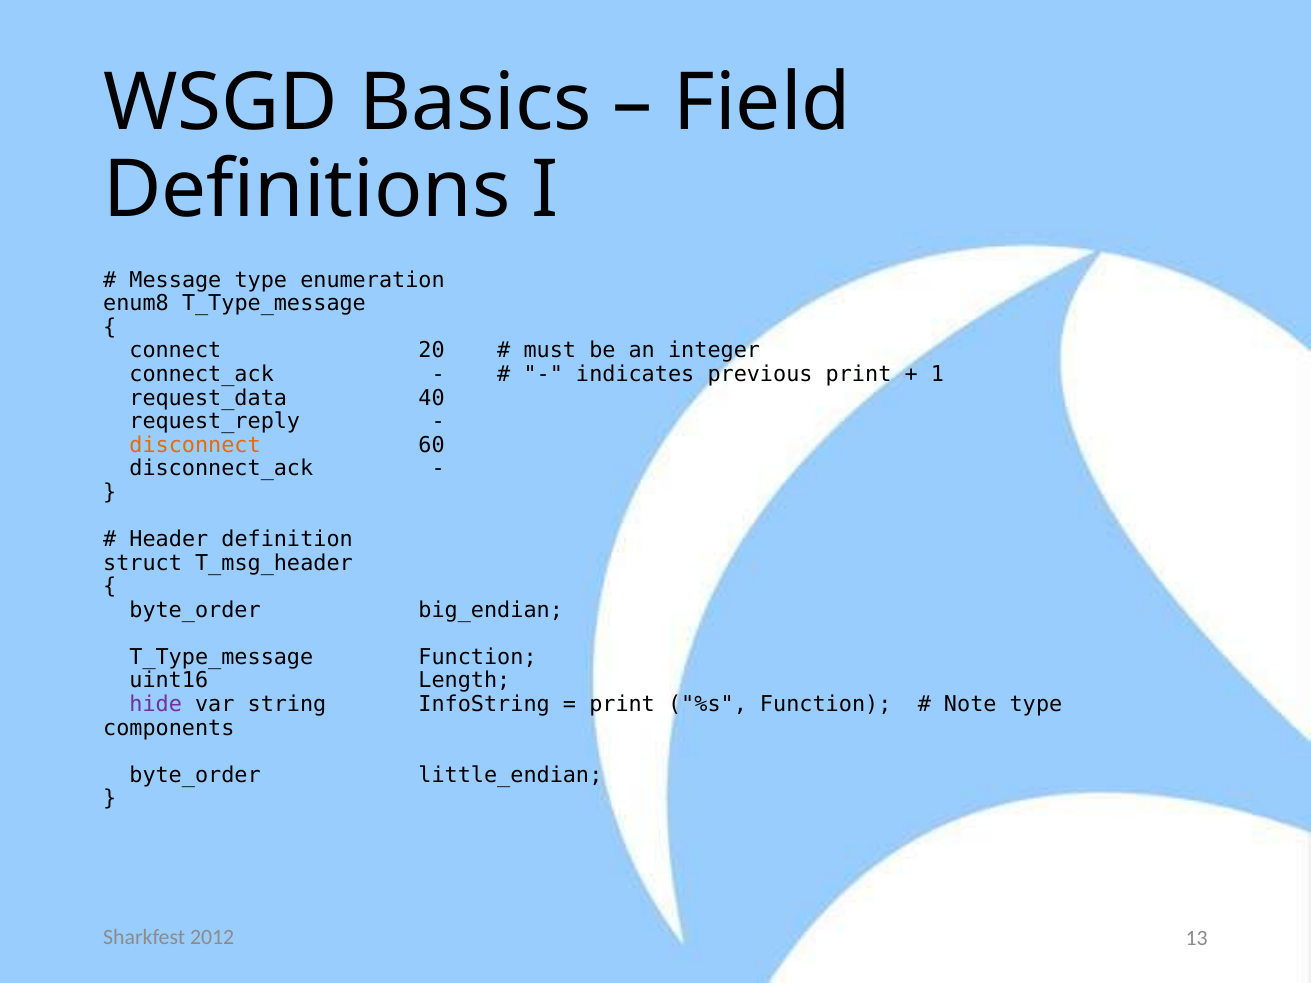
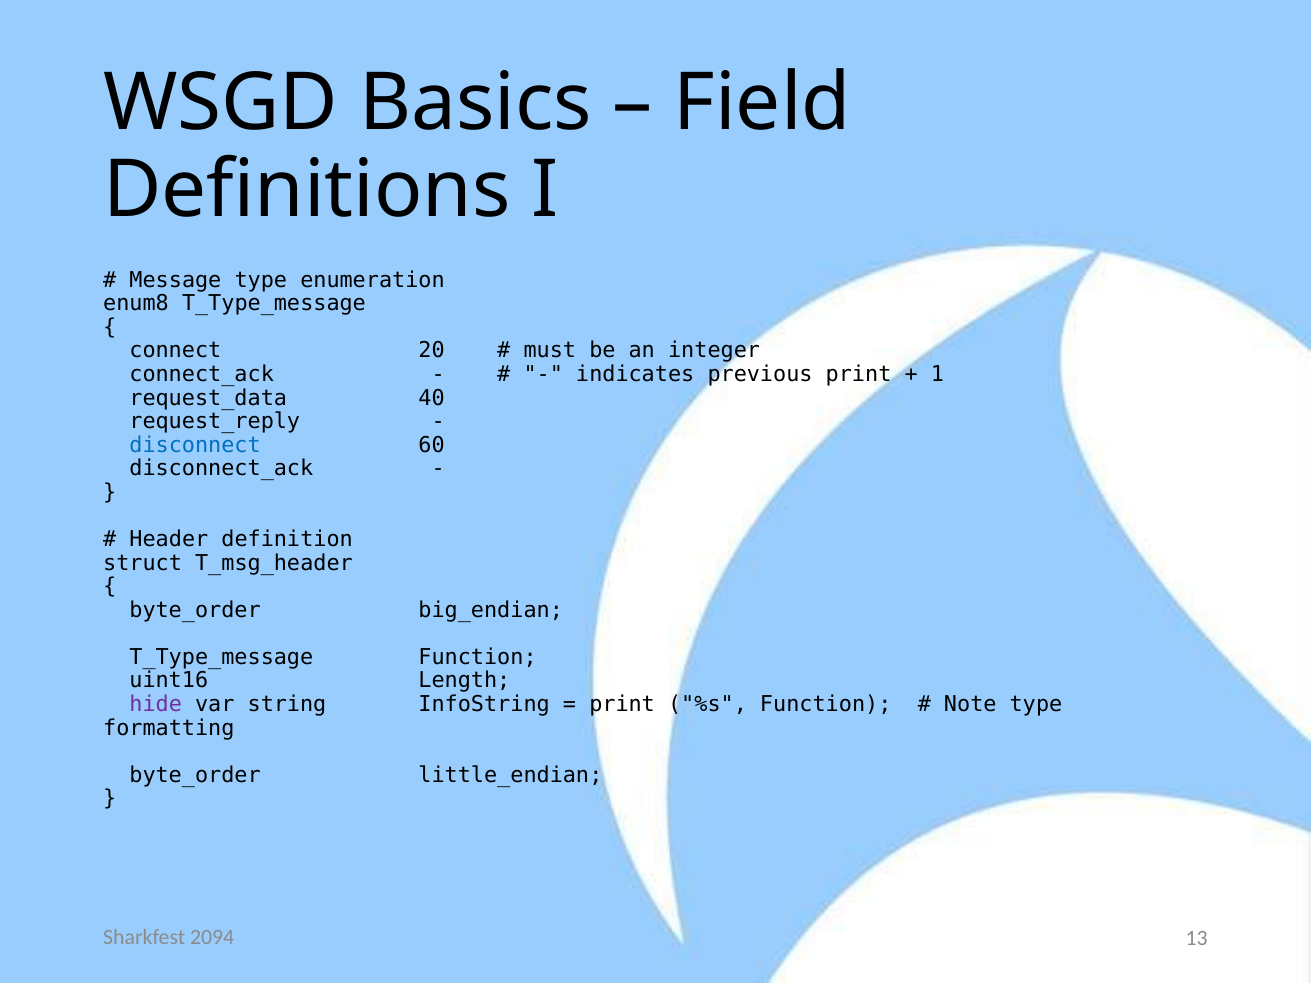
disconnect colour: orange -> blue (195, 445)
components: components -> formatting (169, 728)
2012: 2012 -> 2094 (212, 938)
